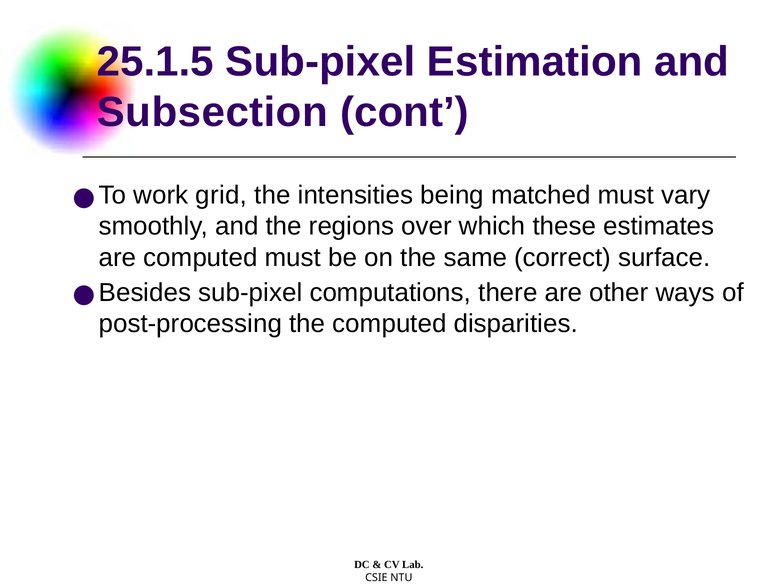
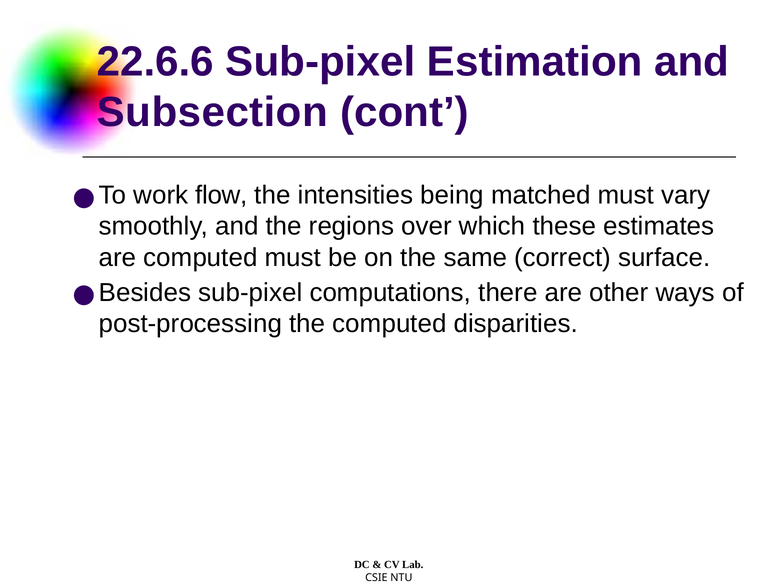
25.1.5: 25.1.5 -> 22.6.6 (155, 62)
grid: grid -> flow (221, 195)
